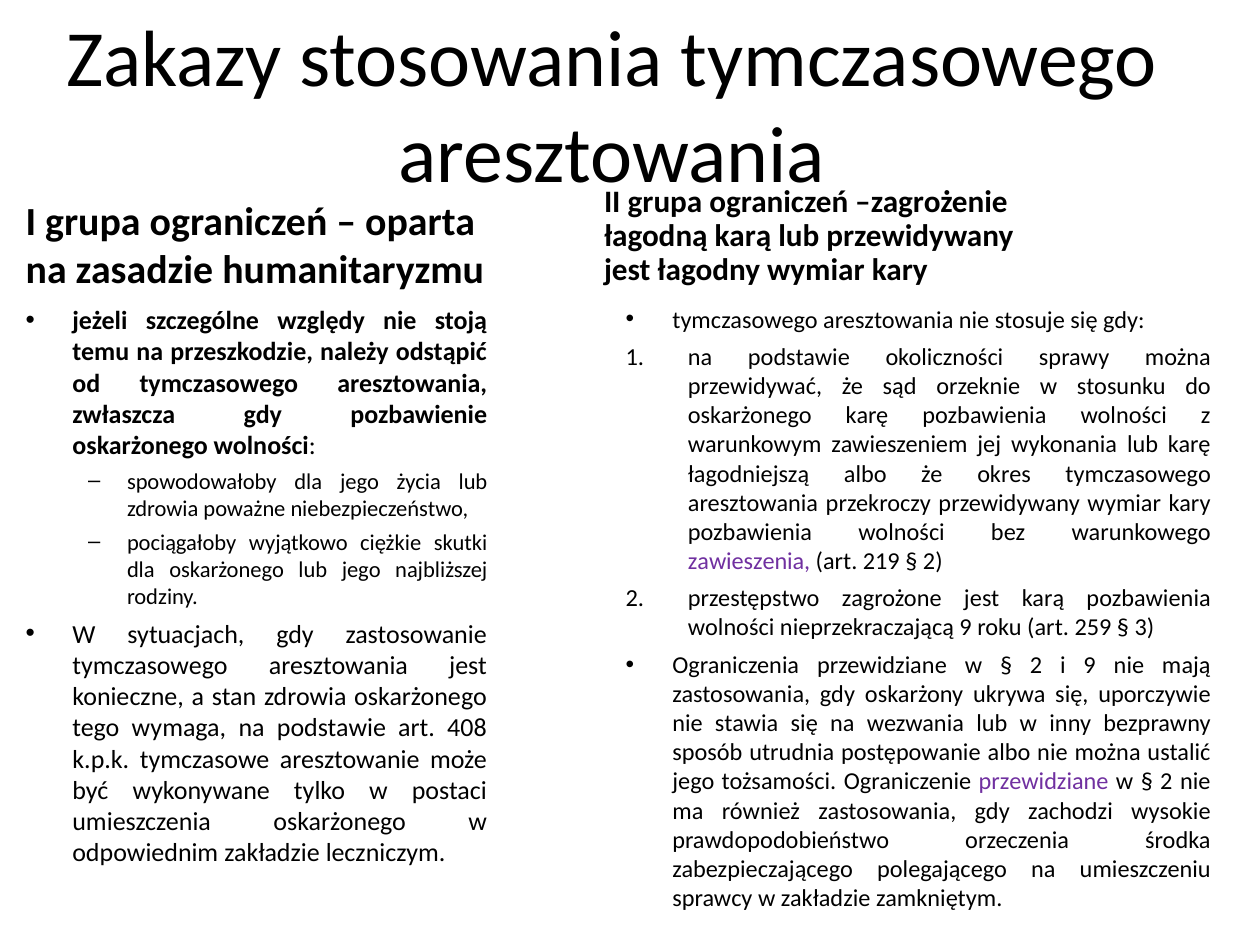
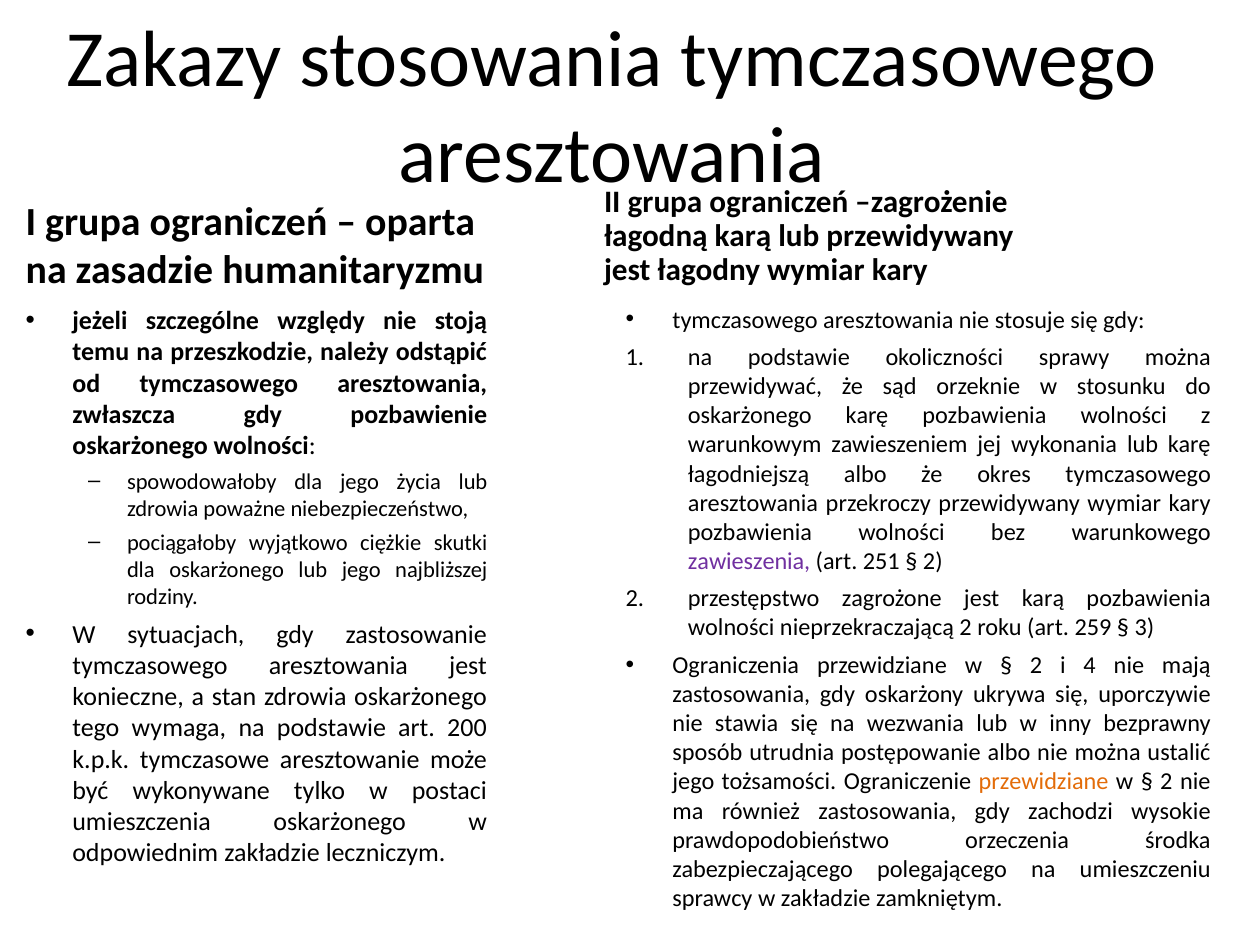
219: 219 -> 251 (881, 561)
nieprzekraczającą 9: 9 -> 2 (966, 628)
i 9: 9 -> 4 (1090, 665)
408: 408 -> 200 (467, 728)
przewidziane colour: purple -> orange (1044, 782)
